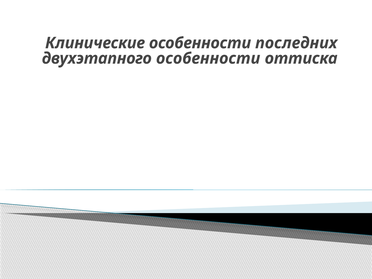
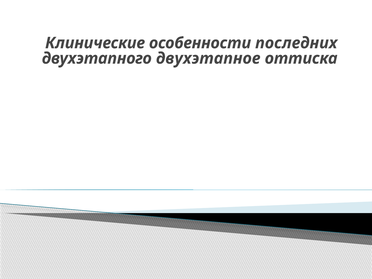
двухэтапного особенности: особенности -> двухэтапное (208, 58)
